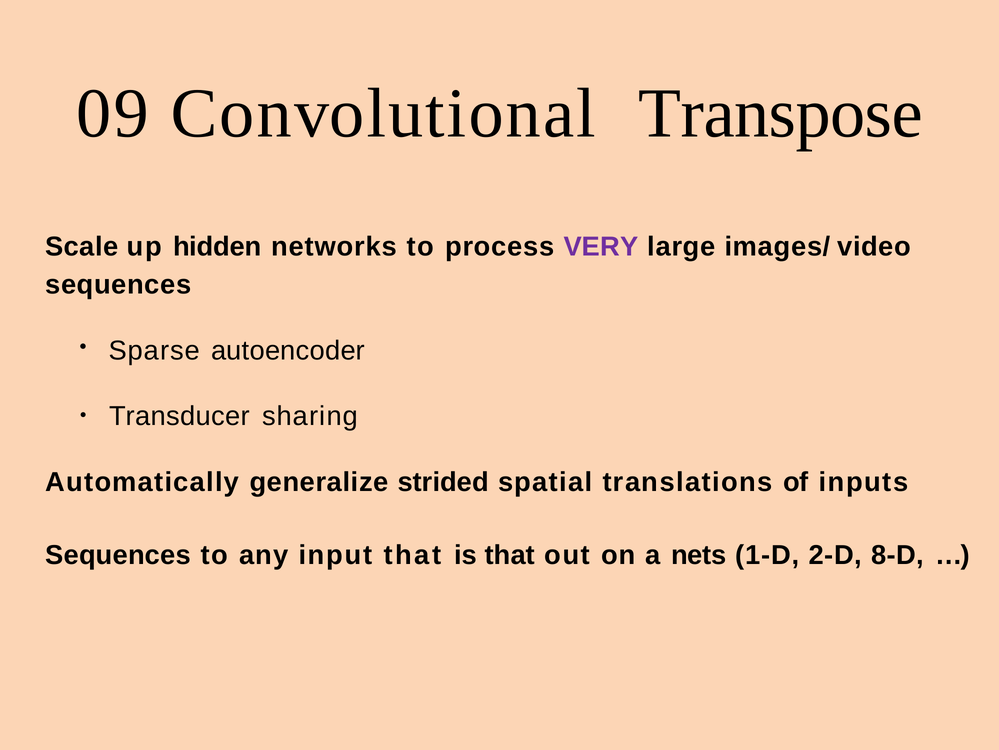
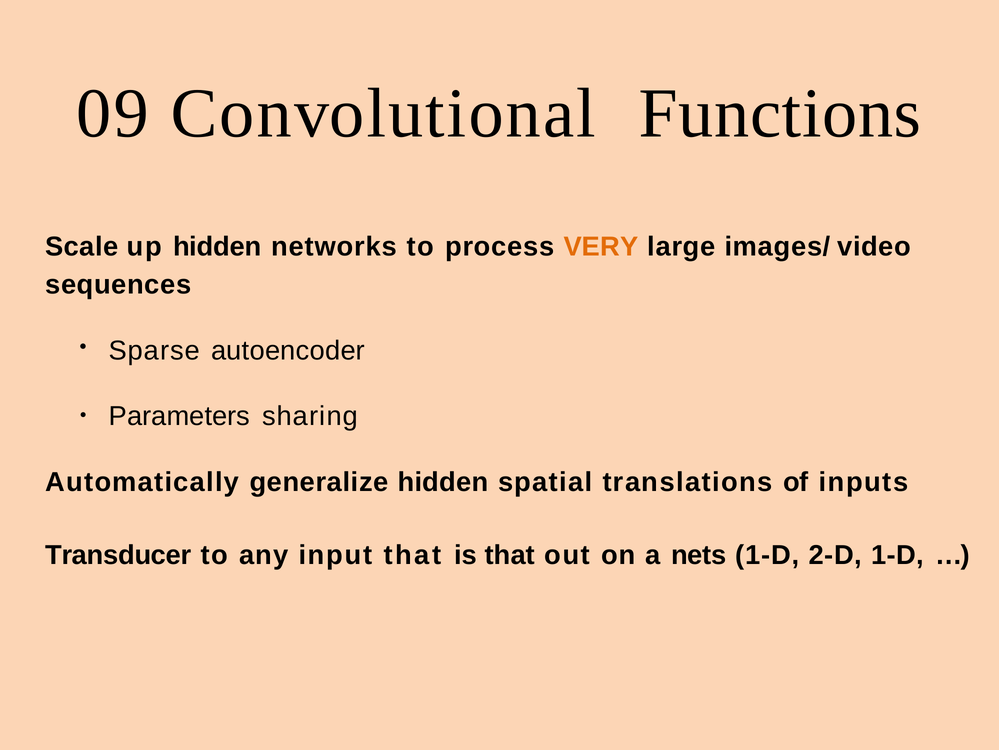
Transpose: Transpose -> Functions (780, 113)
VERY colour: purple -> orange (601, 247)
Transducer: Transducer -> Parameters (179, 416)
generalize strided: strided -> hidden (443, 482)
Sequences: Sequences -> Transducer (118, 555)
2-D 8-D: 8-D -> 1-D (897, 555)
